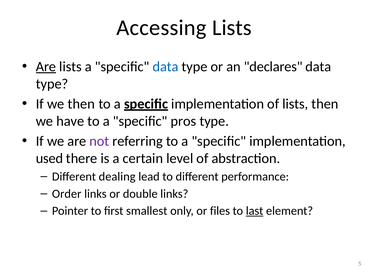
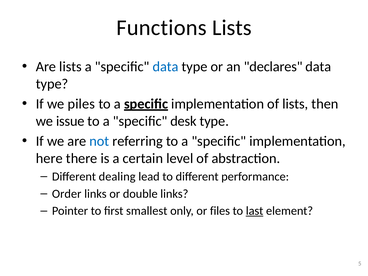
Accessing: Accessing -> Functions (161, 28)
Are underline: present -> none (46, 67)
we then: then -> piles (81, 104)
have: have -> issue (70, 121)
pros: pros -> desk (184, 121)
not colour: purple -> blue (99, 141)
used: used -> here (49, 158)
